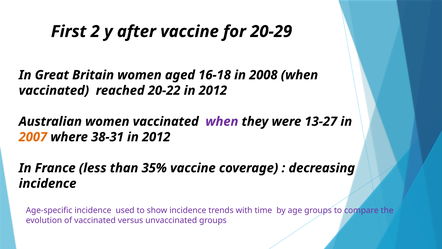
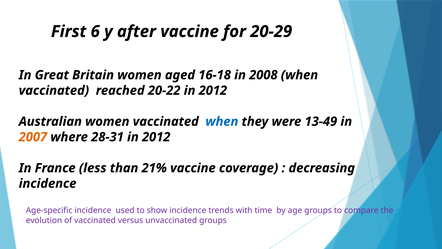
2: 2 -> 6 (95, 31)
when colour: purple -> blue (222, 121)
13-27: 13-27 -> 13-49 (321, 121)
38-31: 38-31 -> 28-31 (107, 137)
35%: 35% -> 21% (154, 168)
